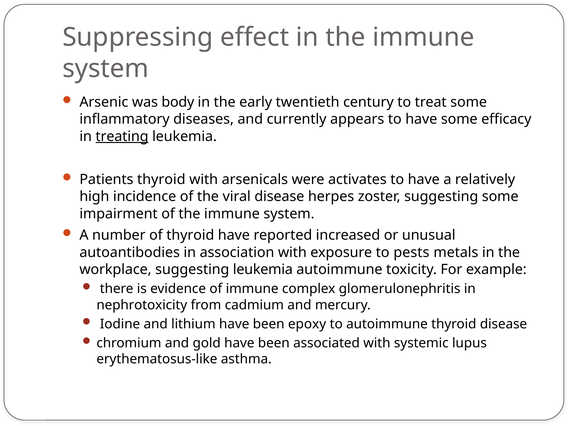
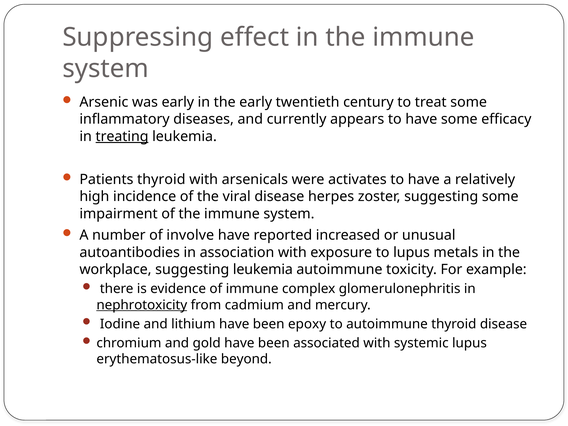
was body: body -> early (178, 102)
of thyroid: thyroid -> involve (190, 235)
to pests: pests -> lupus (412, 252)
nephrotoxicity underline: none -> present (142, 305)
asthma: asthma -> beyond (246, 359)
